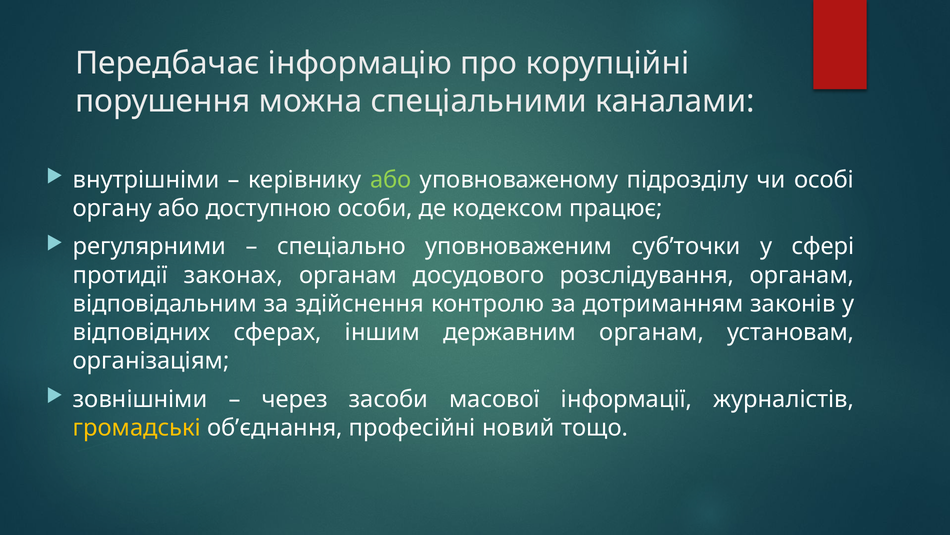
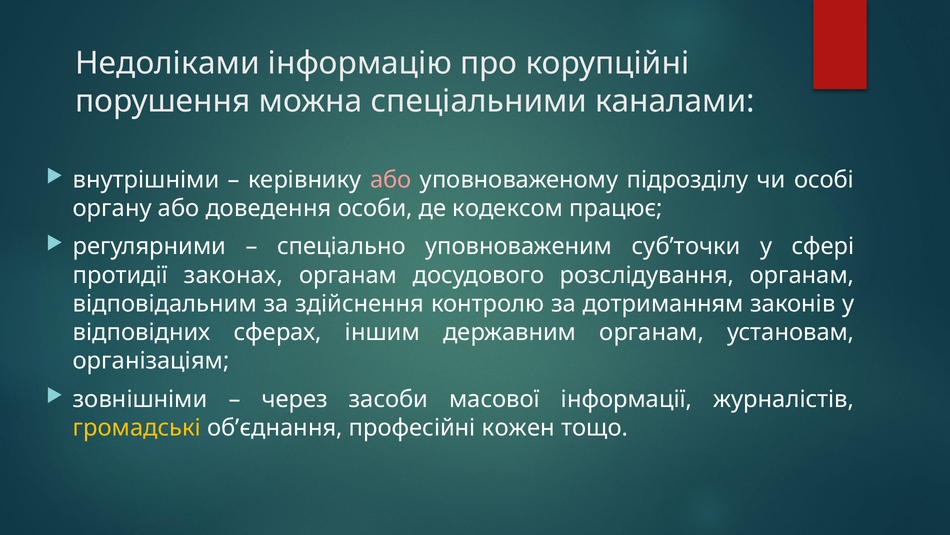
Передбачає: Передбачає -> Недоліками (167, 63)
або colour: light green -> pink (391, 179)
доступною: доступною -> доведення (268, 208)
новий: новий -> кожен (518, 427)
